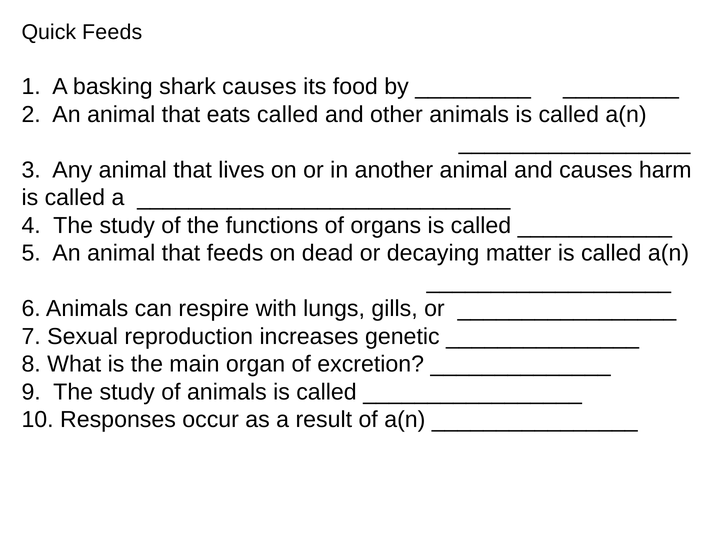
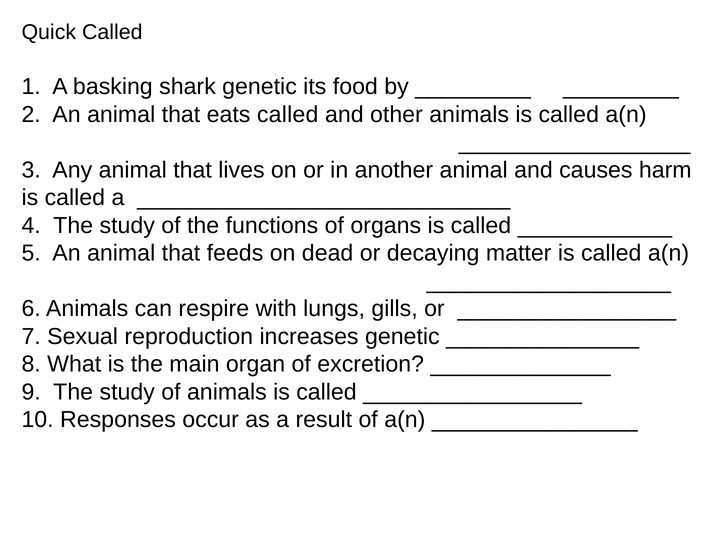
Quick Feeds: Feeds -> Called (112, 32)
shark causes: causes -> genetic (260, 87)
